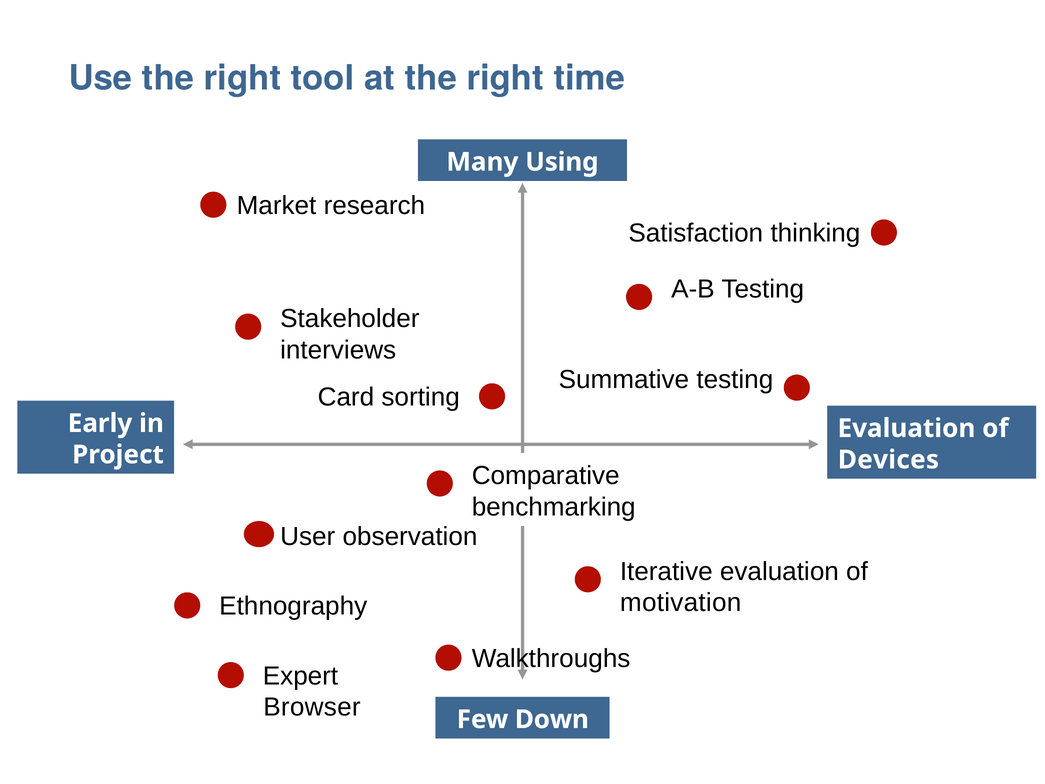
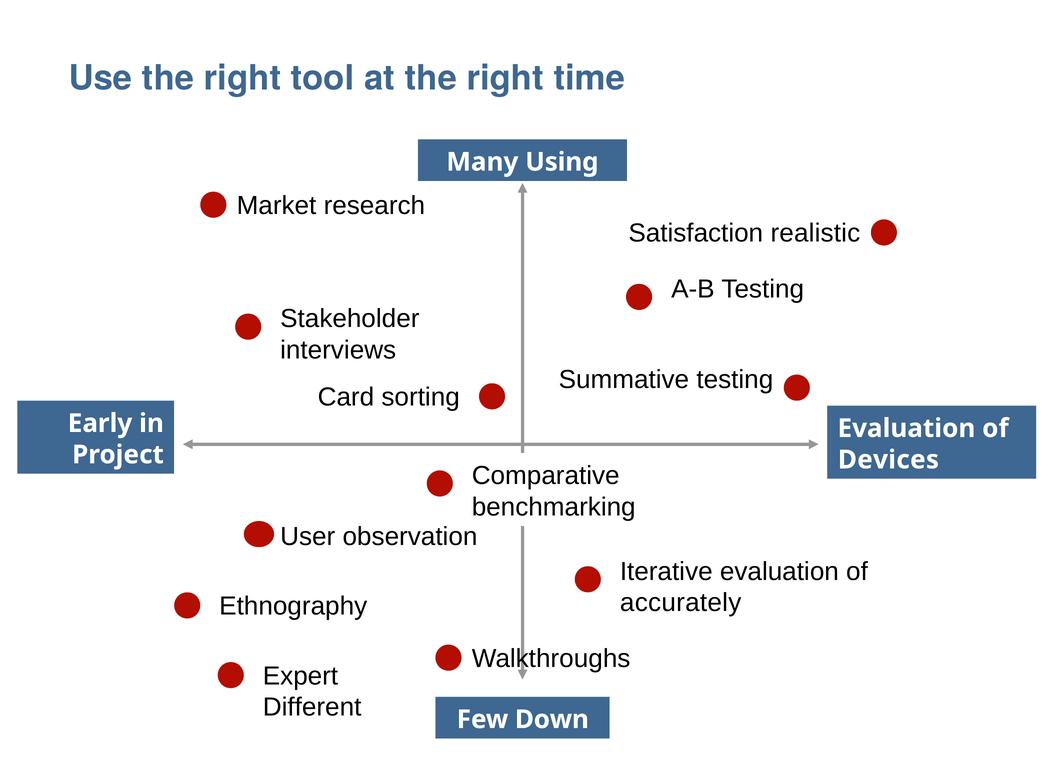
thinking: thinking -> realistic (815, 233)
motivation: motivation -> accurately (681, 603)
Browser: Browser -> Different (312, 707)
